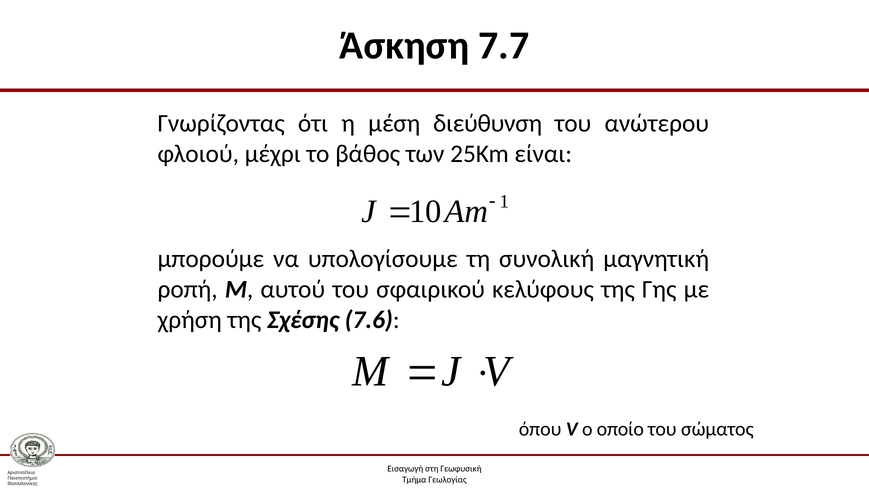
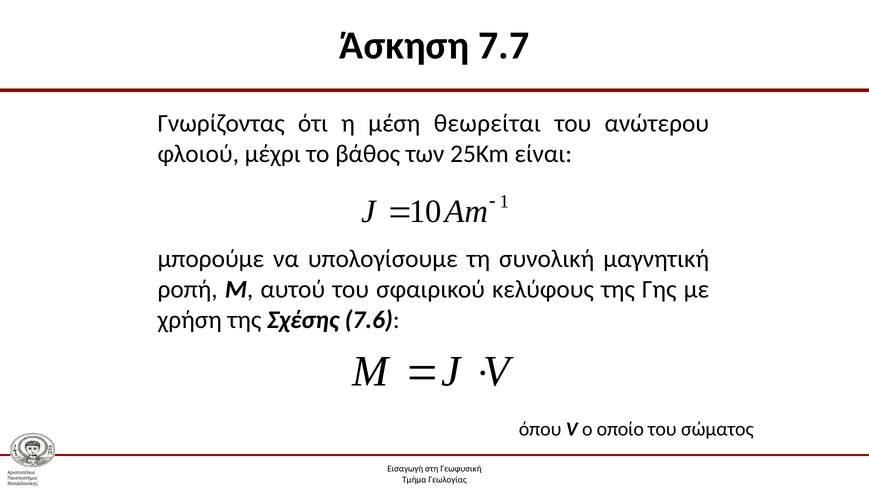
διεύθυνση: διεύθυνση -> θεωρείται (487, 123)
